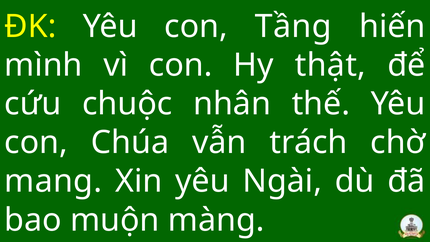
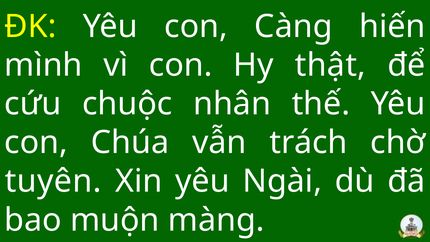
Tầng: Tầng -> Càng (293, 26)
mang: mang -> tuyên (53, 181)
